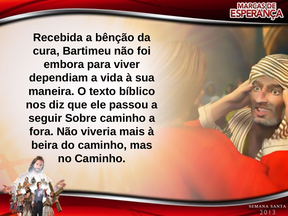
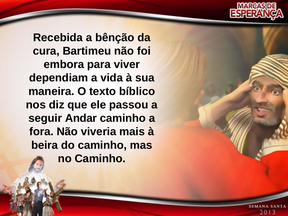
Sobre: Sobre -> Andar (81, 118)
